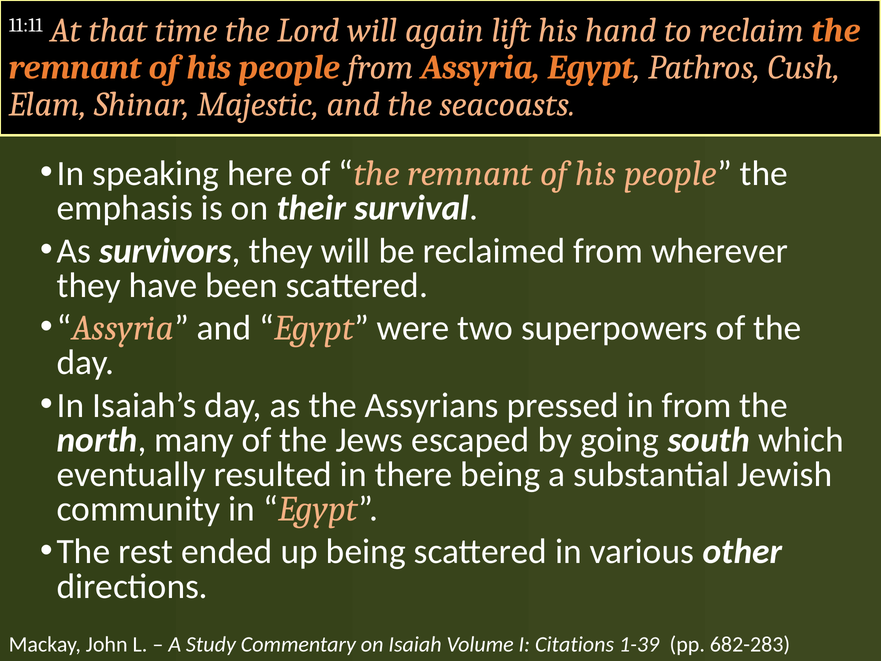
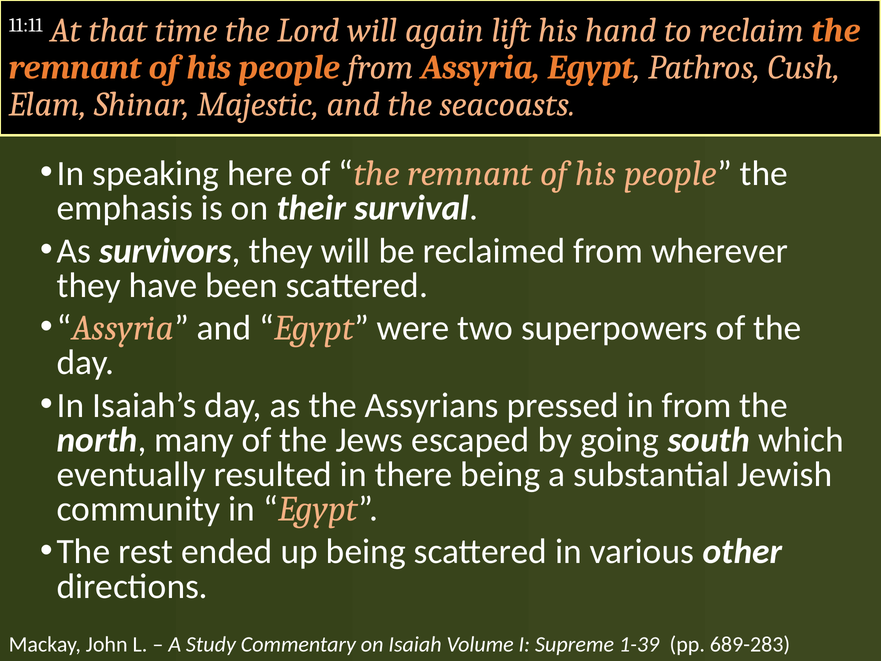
Citations: Citations -> Supreme (575, 644)
682-283: 682-283 -> 689-283 (750, 644)
